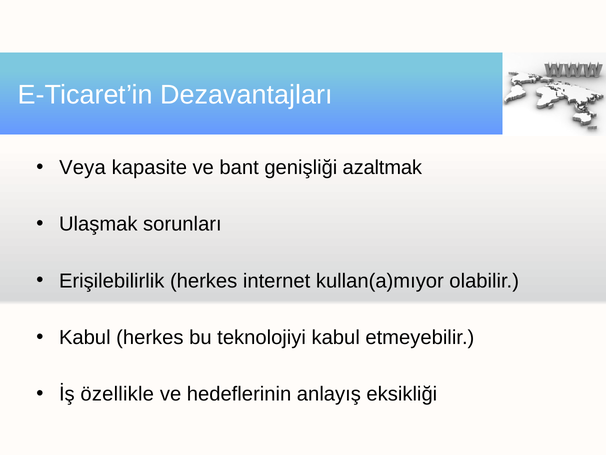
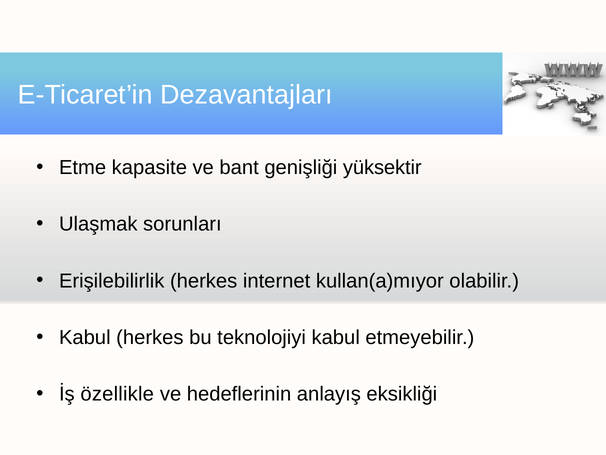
Veya: Veya -> Etme (83, 167)
azaltmak: azaltmak -> yüksektir (382, 167)
